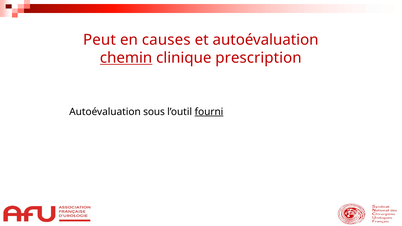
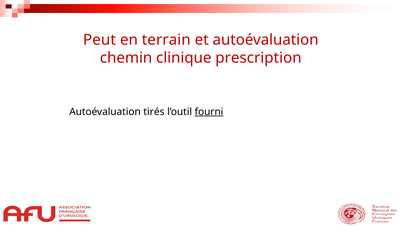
causes: causes -> terrain (166, 40)
chemin underline: present -> none (126, 58)
sous: sous -> tirés (154, 112)
